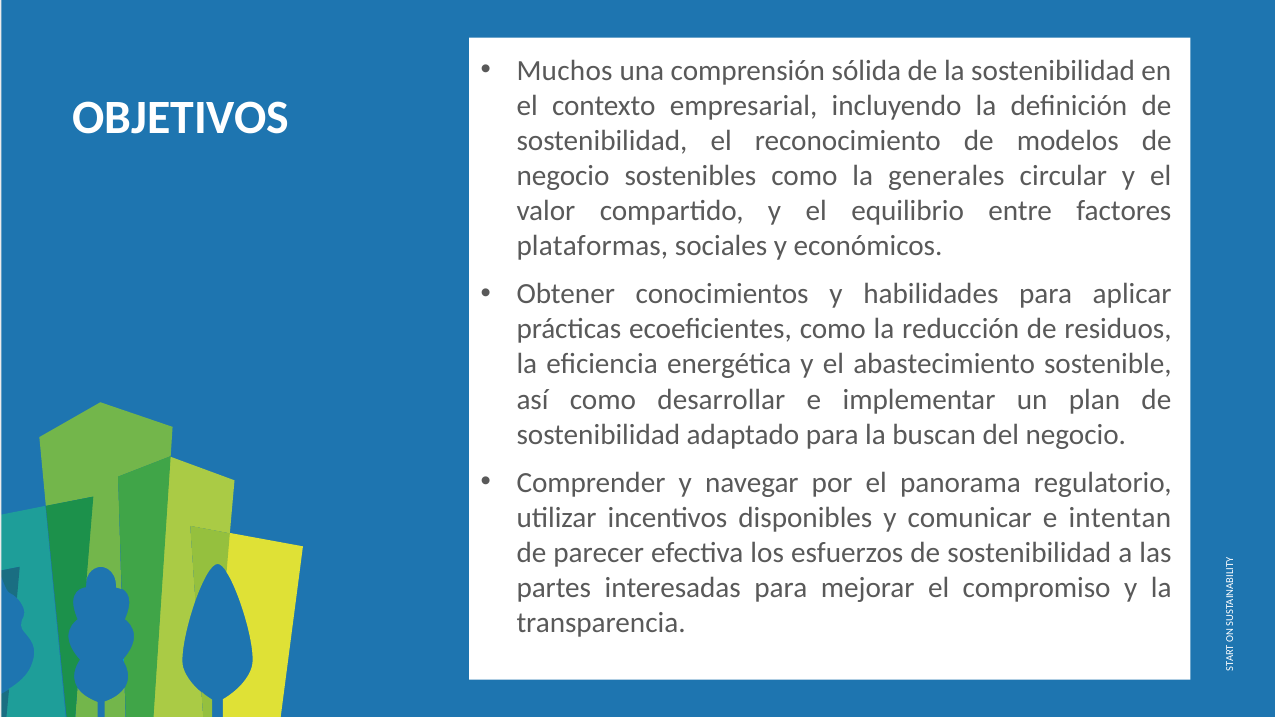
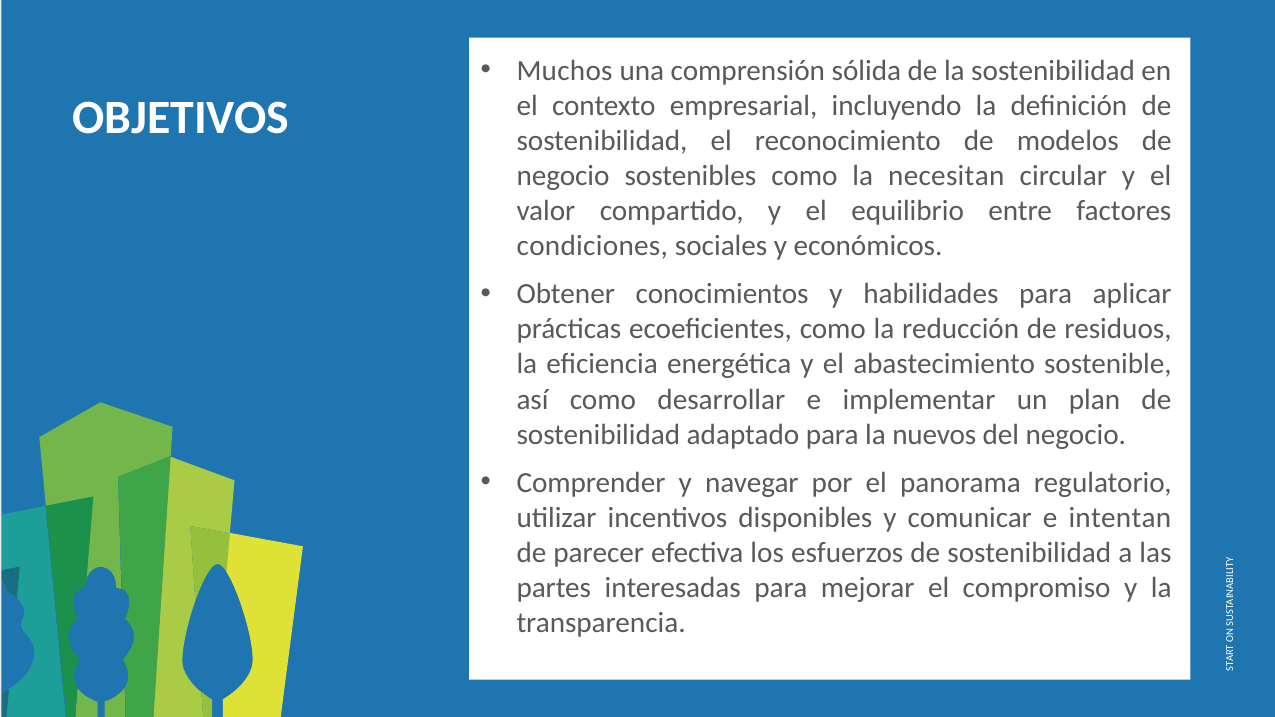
generales: generales -> necesitan (946, 176)
plataformas: plataformas -> condiciones (592, 246)
buscan: buscan -> nuevos (934, 435)
